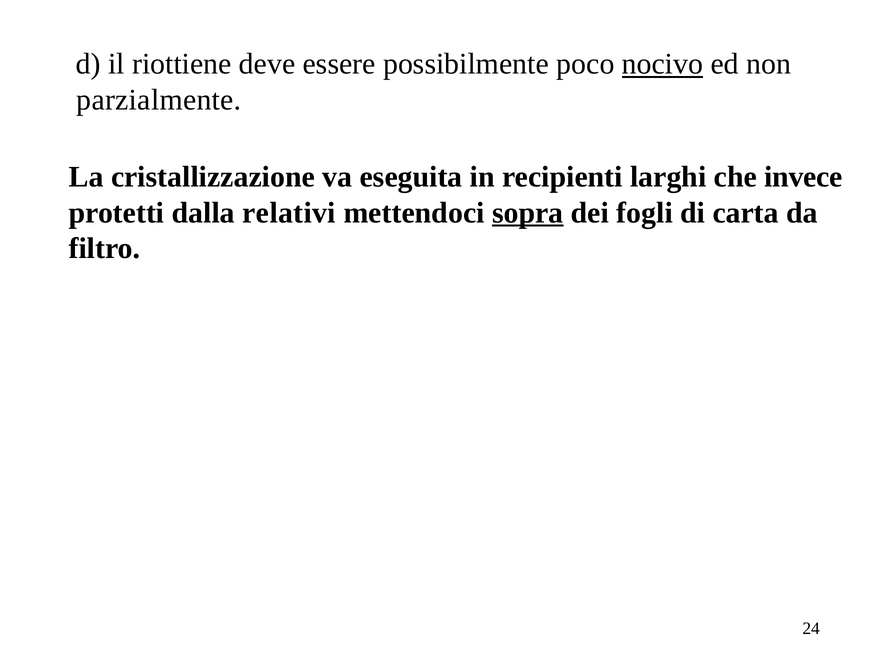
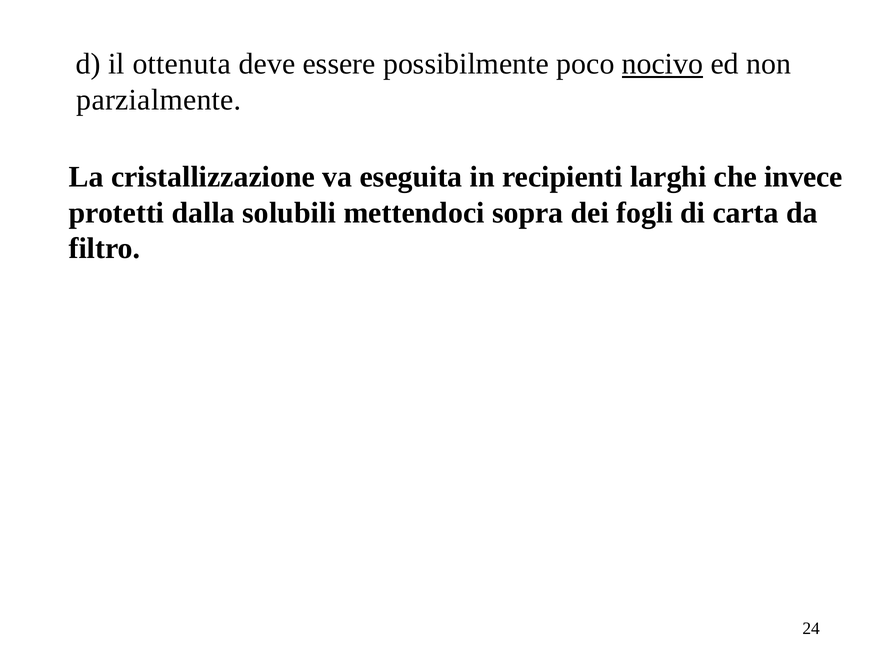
riottiene: riottiene -> ottenuta (182, 64)
relativi: relativi -> solubili (289, 213)
sopra underline: present -> none (528, 213)
